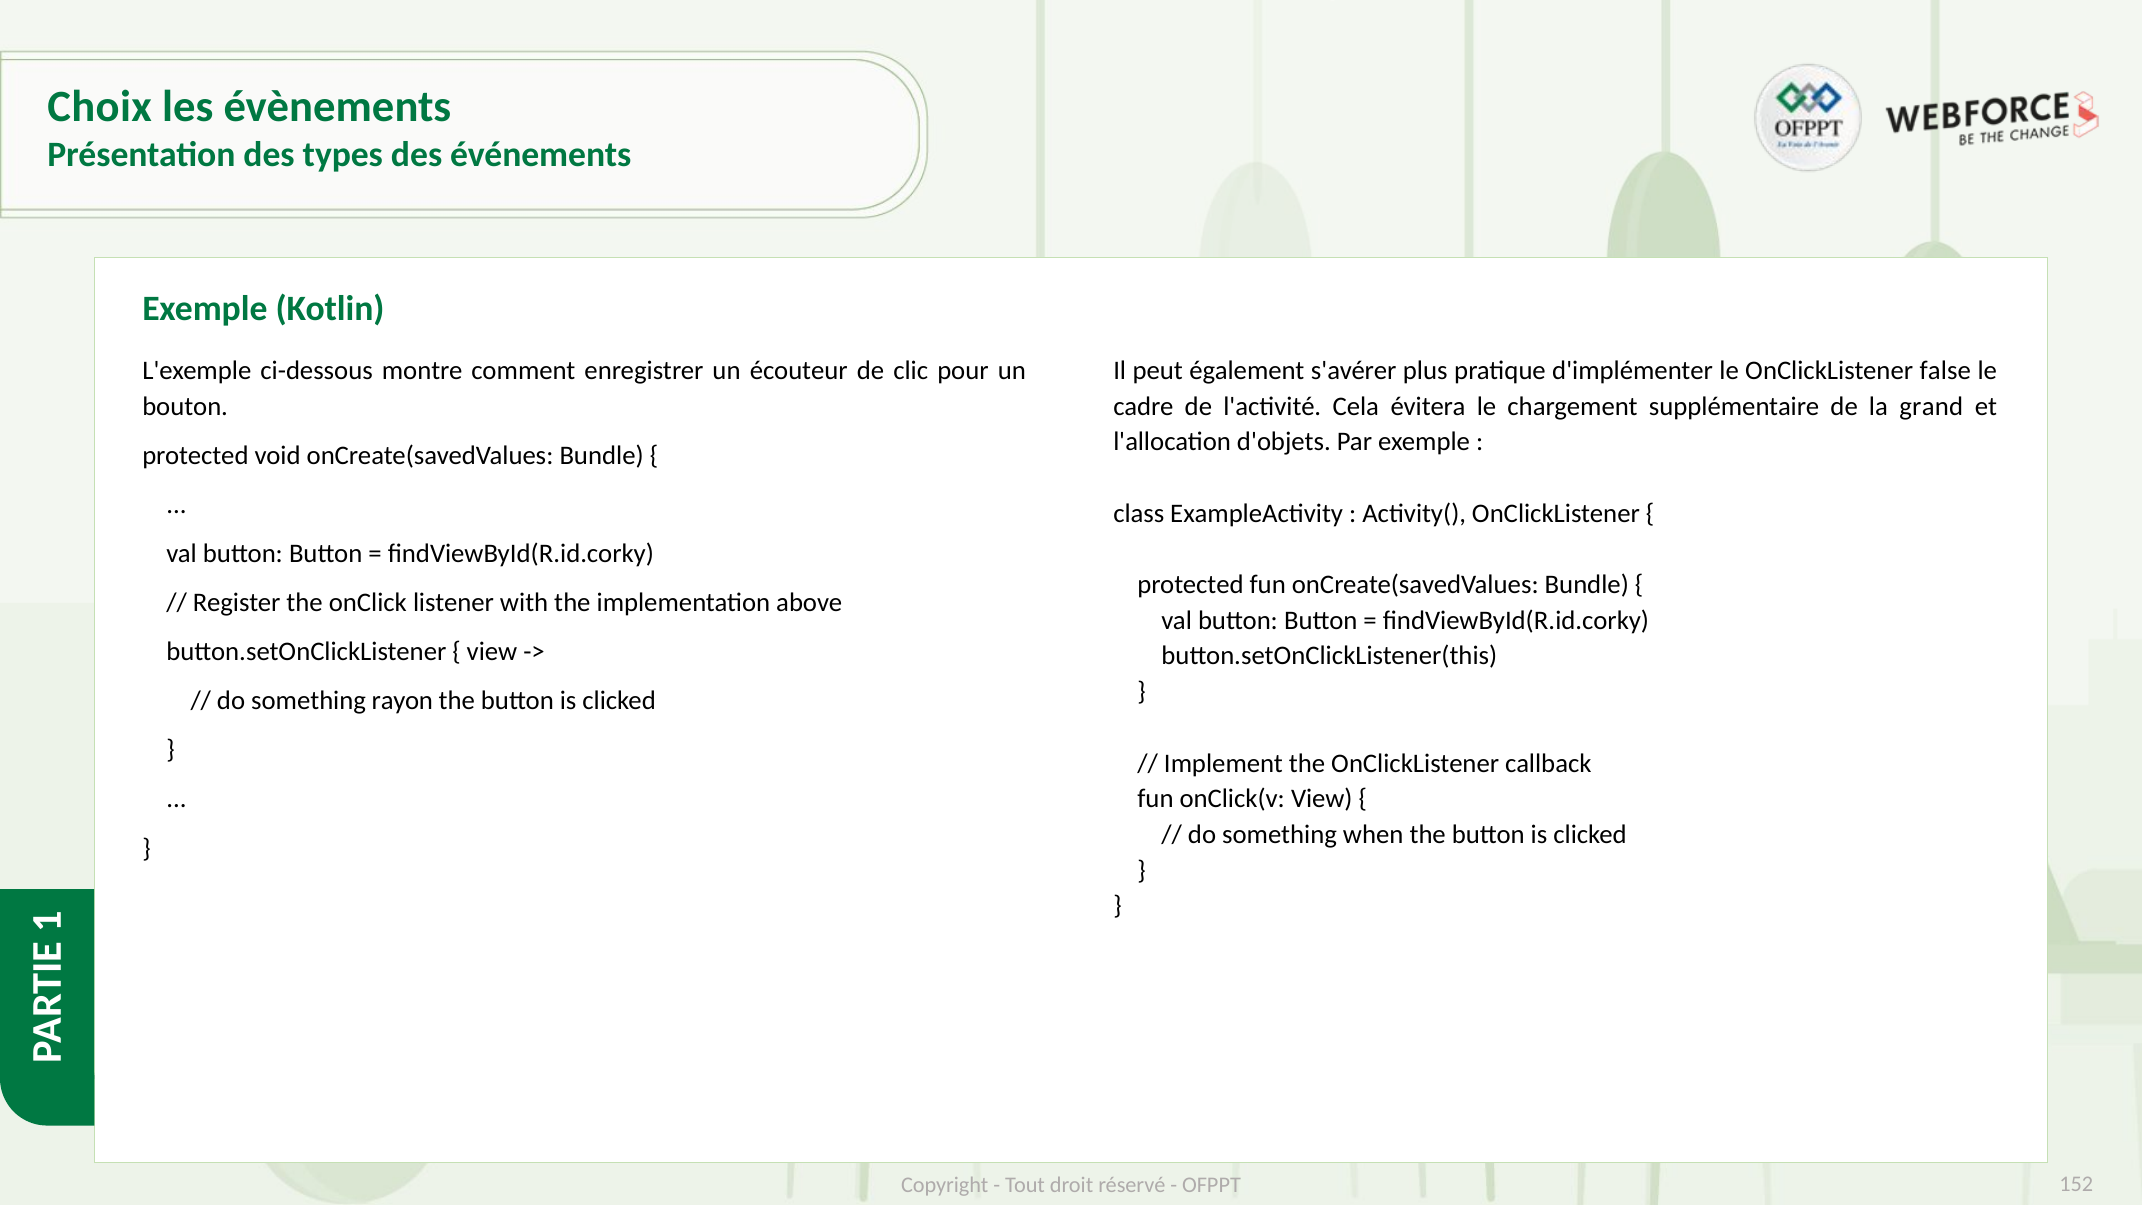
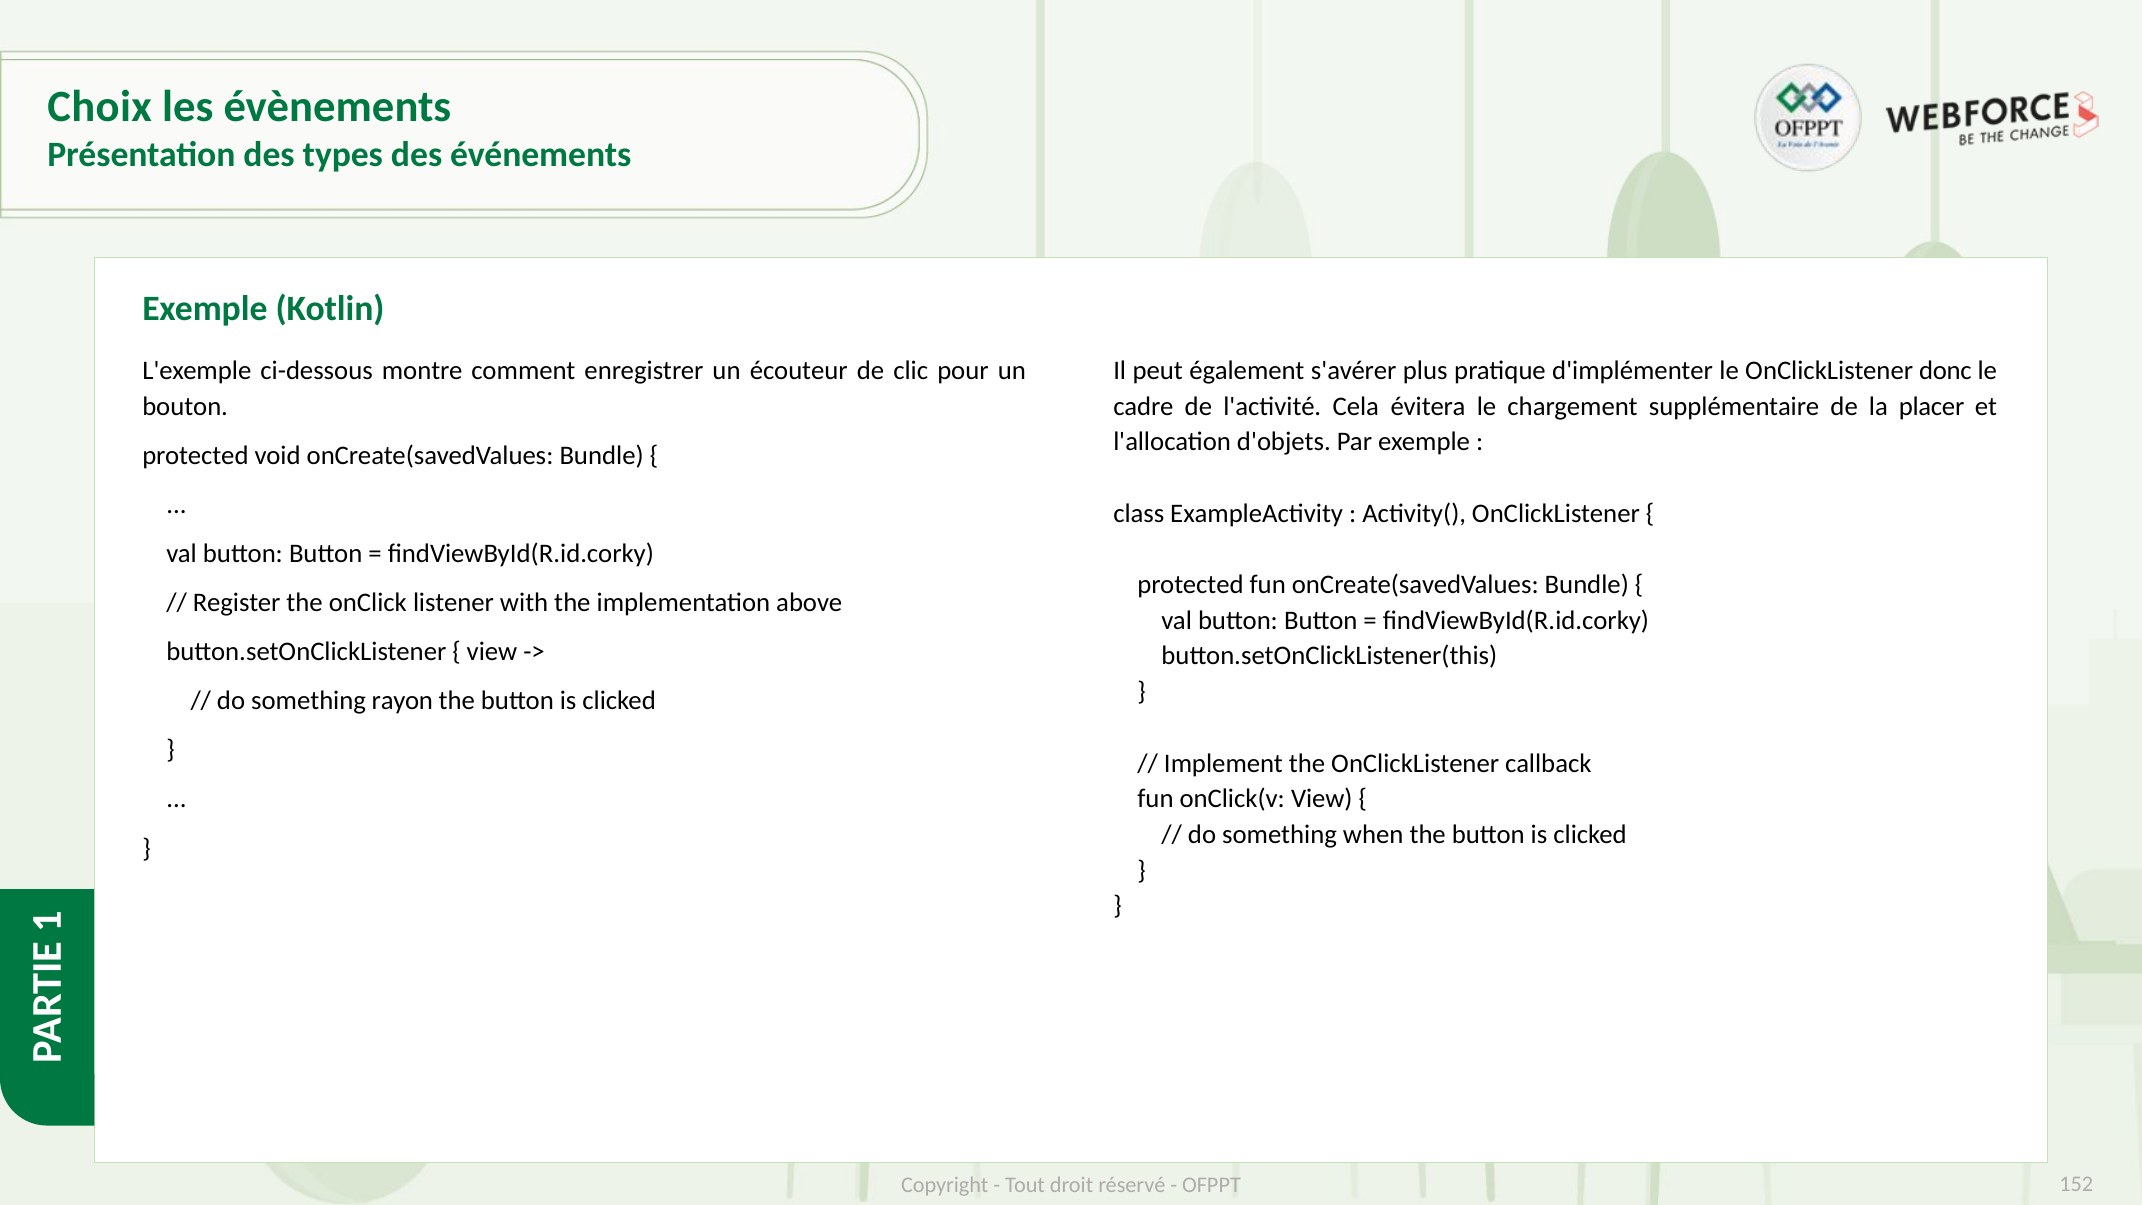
false: false -> donc (1945, 371)
grand: grand -> placer (1932, 406)
